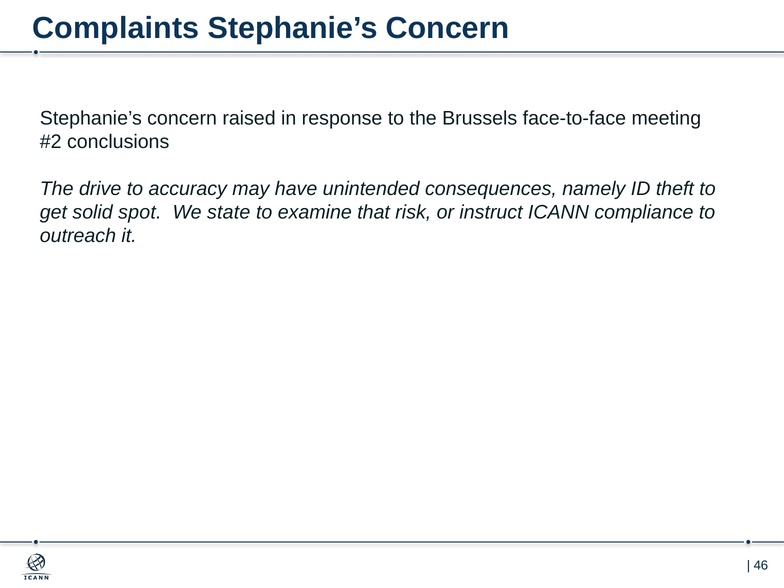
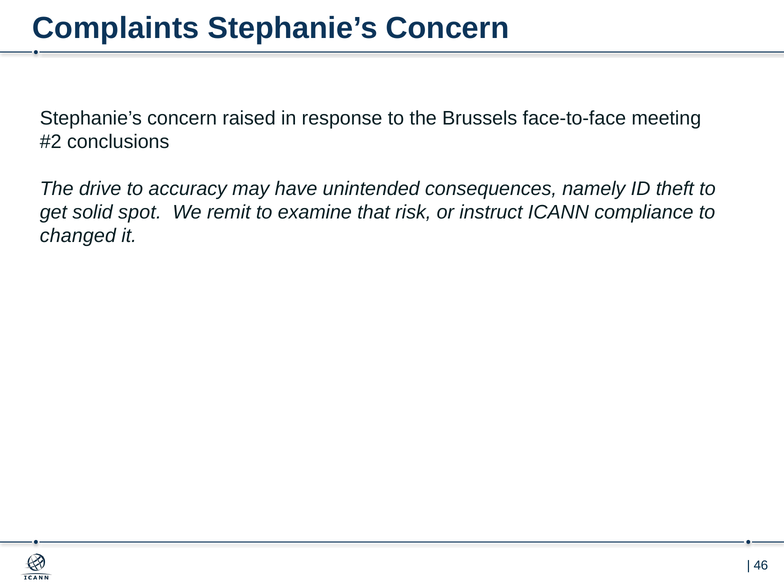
state: state -> remit (229, 212)
outreach: outreach -> changed (78, 236)
